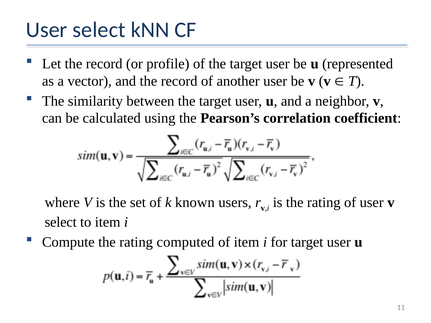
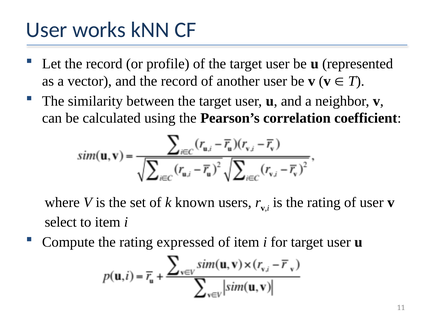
User select: select -> works (99, 30)
computed: computed -> expressed (185, 242)
